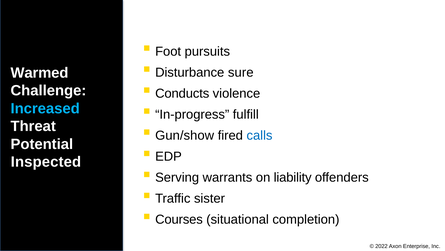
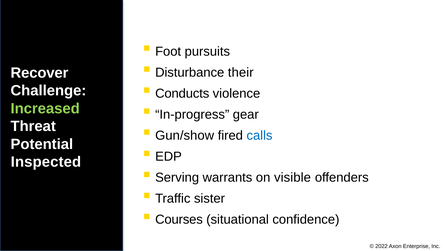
sure: sure -> their (241, 72)
Warmed: Warmed -> Recover (39, 73)
Increased colour: light blue -> light green (45, 108)
fulfill: fulfill -> gear (246, 114)
liability: liability -> visible (293, 177)
completion: completion -> confidence (306, 219)
